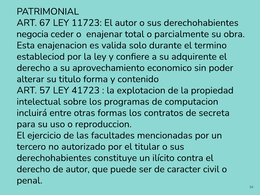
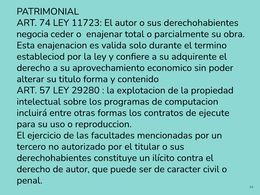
67: 67 -> 74 (45, 23)
41723: 41723 -> 29280 (86, 90)
secreta: secreta -> ejecute (214, 113)
